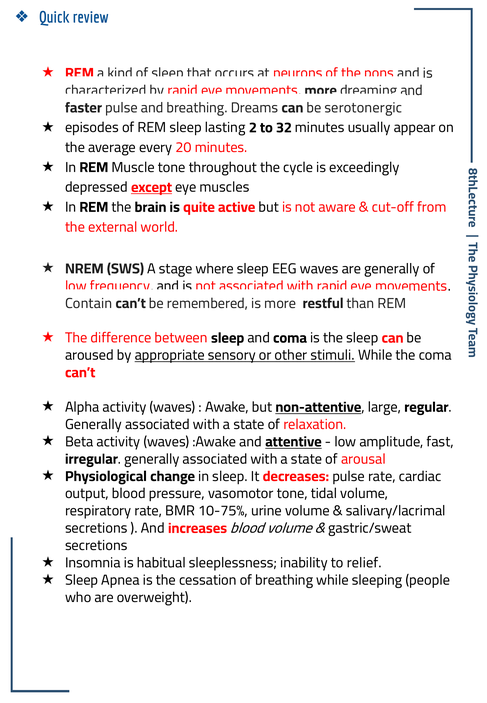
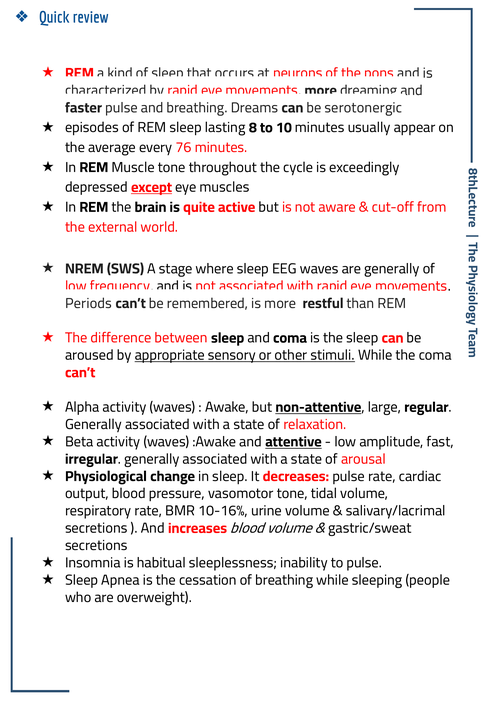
lasting 2: 2 -> 8 (253, 128)
32: 32 -> 10 (284, 128)
20: 20 -> 76 (184, 147)
Contain: Contain -> Periods (89, 303)
10-75%: 10-75% -> 10-16% (223, 511)
to relief: relief -> pulse (364, 563)
